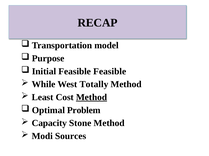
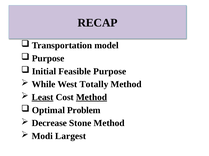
Feasible Feasible: Feasible -> Purpose (110, 72)
Least underline: none -> present (43, 98)
Capacity: Capacity -> Decrease (49, 124)
Sources: Sources -> Largest (71, 137)
